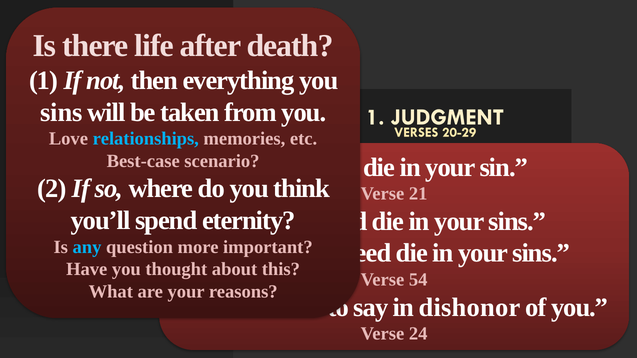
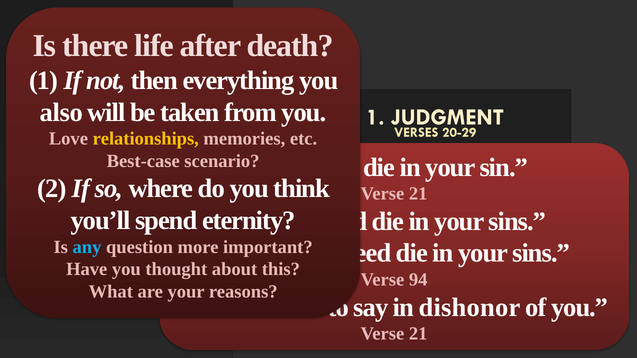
sins: sins -> also (61, 112)
relationships colour: light blue -> yellow (146, 139)
54: 54 -> 94 (418, 280)
24: 24 -> 21 (418, 334)
